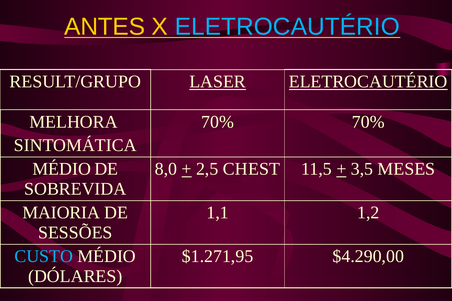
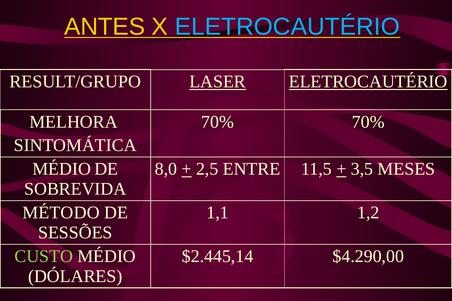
CHEST: CHEST -> ENTRE (252, 169)
MAIORIA: MAIORIA -> MÉTODO (61, 213)
CUSTO colour: light blue -> light green (44, 257)
$1.271,95: $1.271,95 -> $2.445,14 (218, 257)
